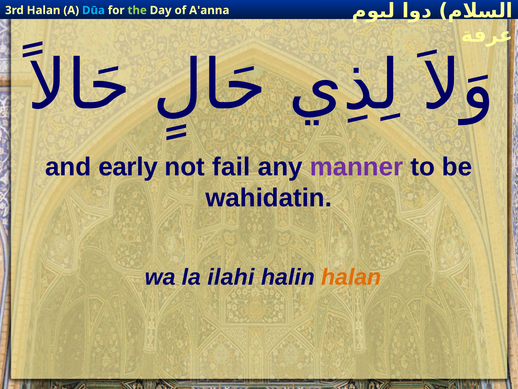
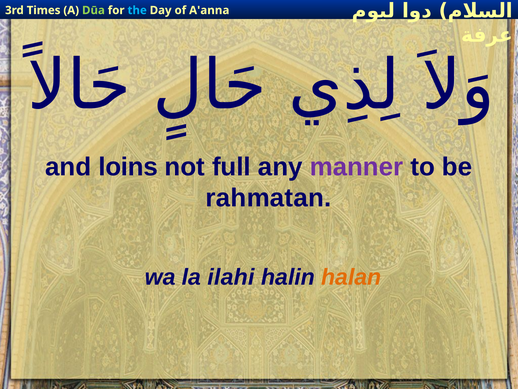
3rd Halan: Halan -> Times (44, 10)
Dūa colour: light blue -> light green (93, 10)
the colour: light green -> light blue (137, 10)
early: early -> loins (128, 167)
fail: fail -> full (231, 167)
wahidatin: wahidatin -> rahmatan (269, 198)
